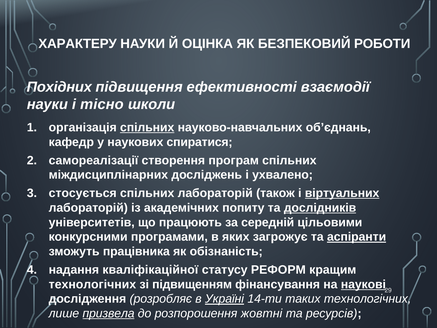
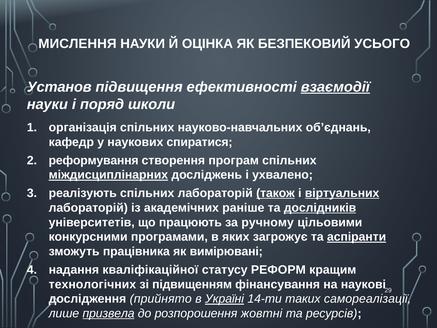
ХАРАКТЕРУ: ХАРАКТЕРУ -> МИСЛЕННЯ (77, 44)
РОБОТИ: РОБОТИ -> УСЬОГО (382, 44)
Похідних: Похідних -> Установ (59, 87)
взаємодії underline: none -> present (335, 87)
тісно: тісно -> поряд (102, 104)
спільних underline: present -> none (147, 127)
самореалізації: самореалізації -> реформування (94, 160)
міждисциплінарних underline: none -> present (108, 175)
стосується: стосується -> реалізують (83, 193)
також underline: none -> present (275, 193)
попиту: попиту -> раніше (243, 208)
середній: середній -> ручному (268, 222)
обізнаність: обізнаність -> вимірювані (226, 251)
наукові underline: present -> none (363, 284)
розробляє: розробляє -> прийнято (161, 299)
таких технологічних: технологічних -> самореалізації (367, 299)
